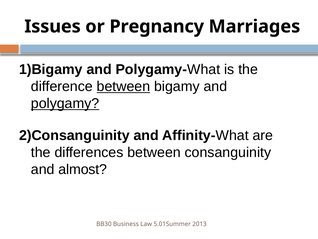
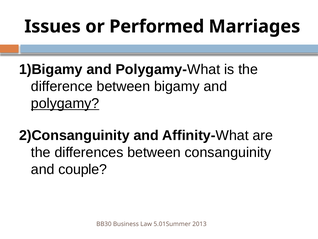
Pregnancy: Pregnancy -> Performed (157, 26)
between underline: present -> none (123, 86)
almost: almost -> couple (83, 169)
